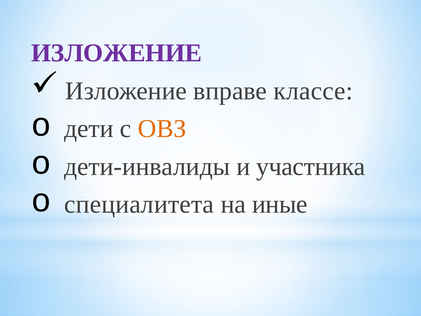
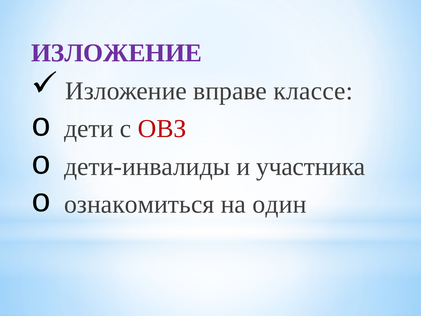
ОВЗ colour: orange -> red (162, 129)
специалитета: специалитета -> ознакомиться (139, 204)
иные: иные -> один (280, 204)
